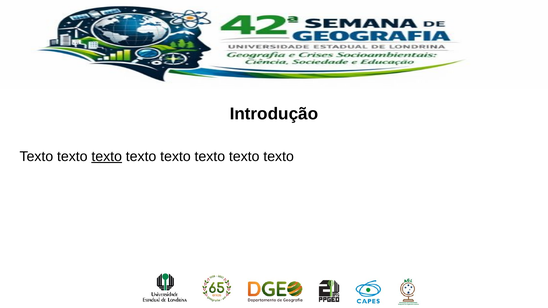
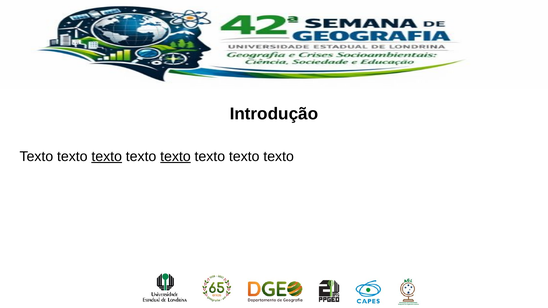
texto underline: none -> present (175, 157)
